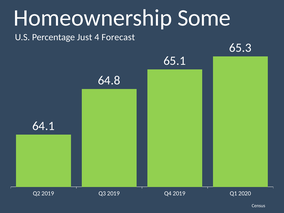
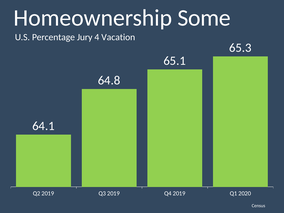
Just: Just -> Jury (85, 37)
Forecast: Forecast -> Vacation (118, 37)
